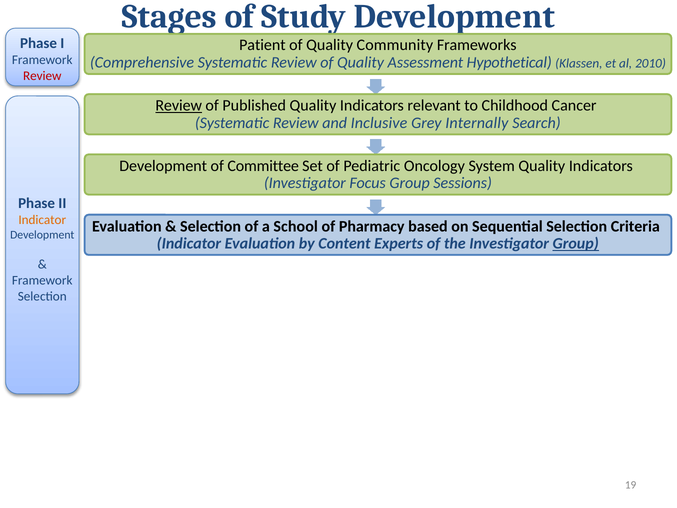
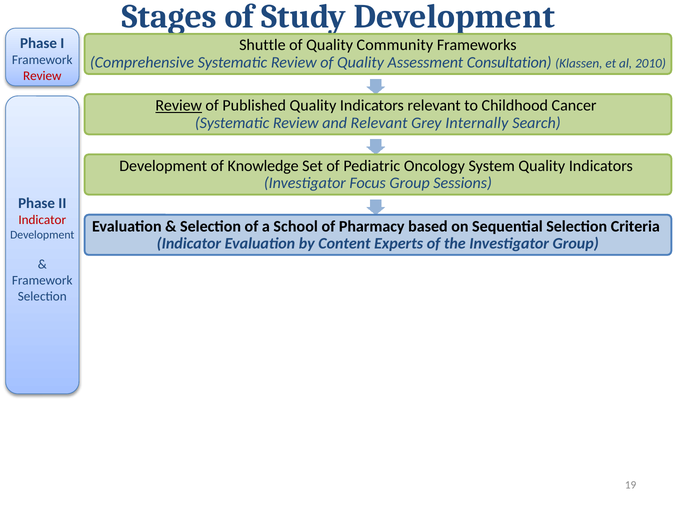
Patient: Patient -> Shuttle (262, 45)
Hypothetical: Hypothetical -> Consultation (509, 62)
and Inclusive: Inclusive -> Relevant (379, 123)
Committee: Committee -> Knowledge (263, 166)
Indicator colour: orange -> red (42, 220)
Group underline: present -> none (576, 243)
